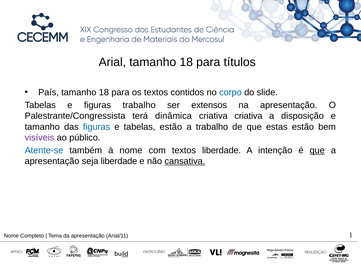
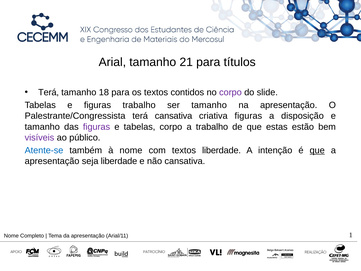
Arial tamanho 18: 18 -> 21 (186, 62)
País: País -> Terá (49, 92)
corpo colour: blue -> purple (230, 92)
ser extensos: extensos -> tamanho (209, 105)
terá dinâmica: dinâmica -> cansativa (174, 116)
criativa criativa: criativa -> figuras (248, 116)
figuras colour: blue -> purple (97, 127)
tabelas estão: estão -> corpo (171, 127)
cansativa underline: present -> none (185, 161)
